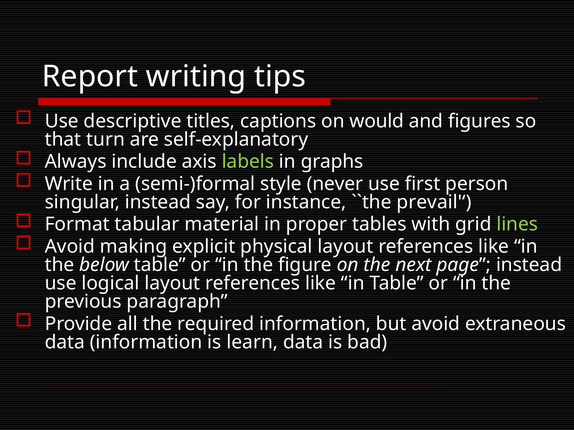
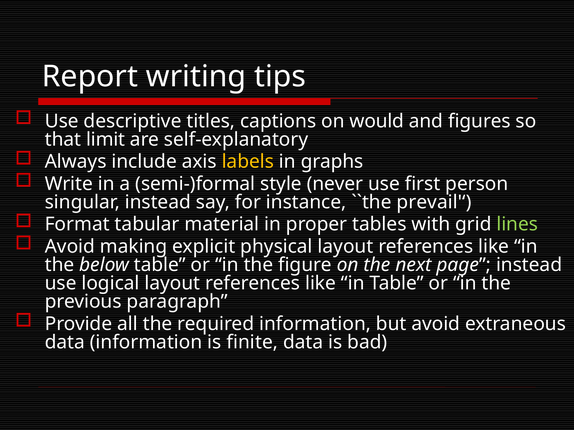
turn: turn -> limit (106, 140)
labels colour: light green -> yellow (248, 162)
learn: learn -> finite (252, 342)
